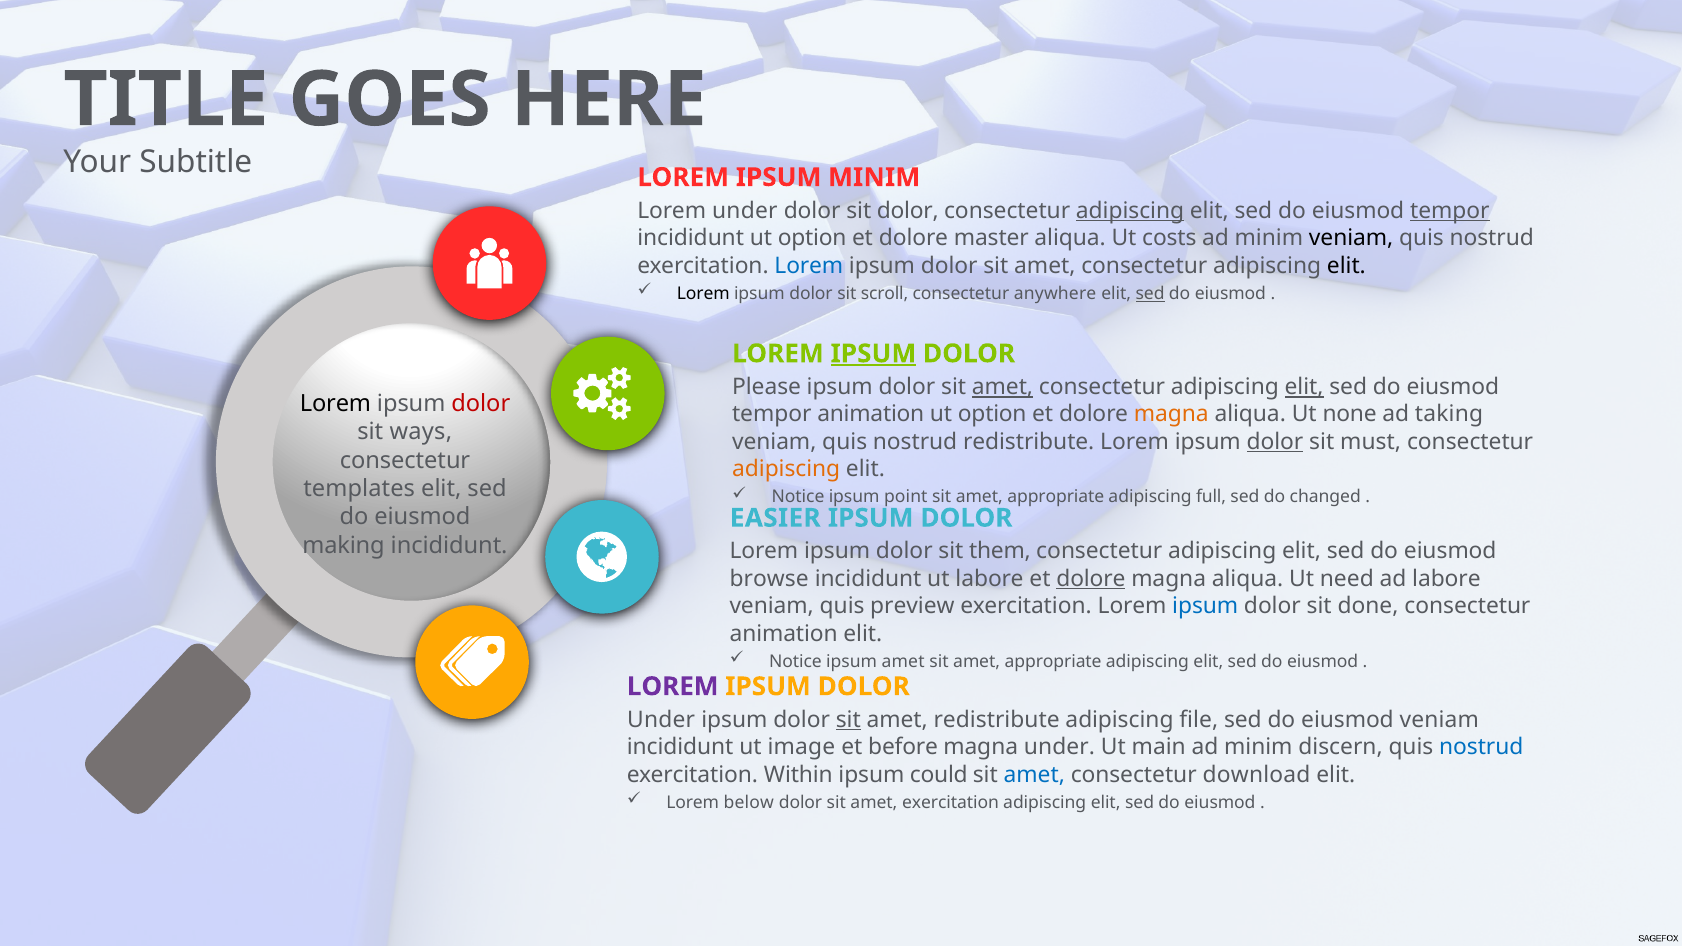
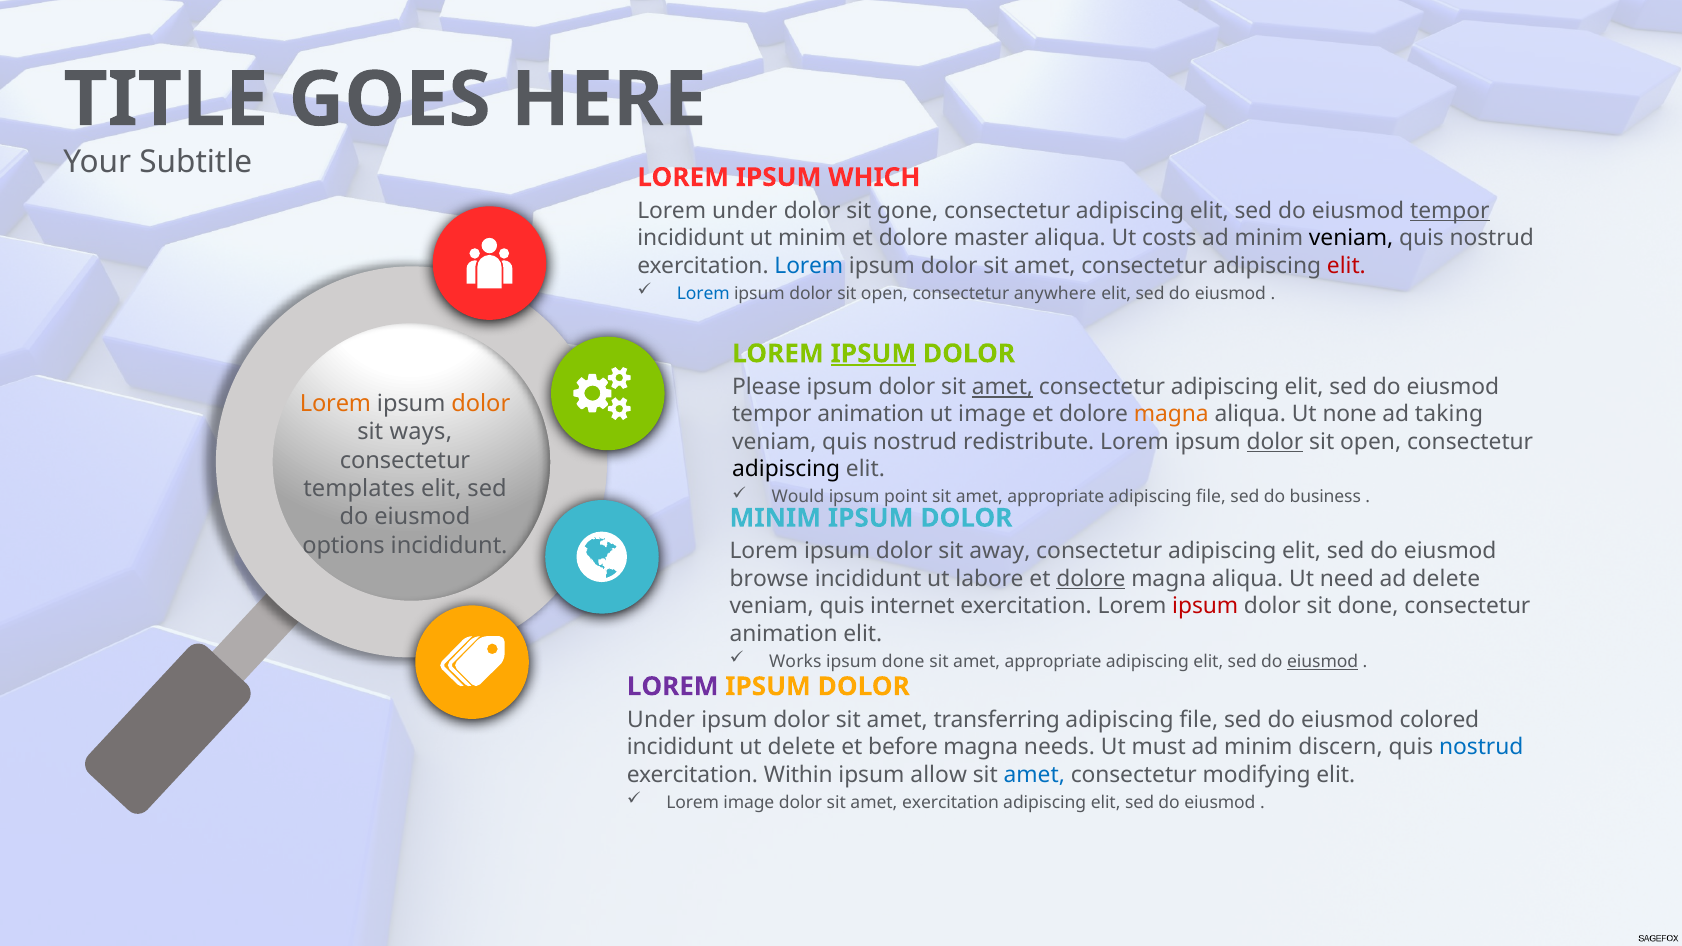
IPSUM MINIM: MINIM -> WHICH (874, 177)
sit dolor: dolor -> gone (908, 211)
adipiscing underline: present -> none (1130, 211)
incididunt ut option: option -> minim (812, 238)
elit colour: black -> red (1346, 266)
Lorem colour: black -> blue (703, 294)
scroll: scroll -> open (884, 294)
sed underline: present -> none (1150, 294)
elit underline: present -> none (1304, 387)
Lorem colour: black -> orange (335, 404)
dolor colour: red -> orange (481, 404)
option: option -> image (992, 414)
must: must -> open (1371, 442)
adipiscing colour: orange -> black (786, 469)
Notice: Notice -> Would (798, 497)
full: full -> file (1211, 497)
changed: changed -> business (1325, 497)
EASIER: EASIER -> MINIM (775, 518)
making: making -> options (344, 546)
them: them -> away (1000, 552)
ad labore: labore -> delete (1446, 579)
preview: preview -> internet (912, 606)
ipsum colour: blue -> red (1205, 606)
Notice: Notice -> Works (795, 662)
ipsum amet: amet -> done (903, 662)
eiusmod underline: none -> present (1323, 662)
sit underline: present -> none (848, 720)
amet redistribute: redistribute -> transferring (997, 720)
eiusmod veniam: veniam -> colored (1439, 720)
ut image: image -> delete (801, 747)
magna under: under -> needs (1059, 747)
main: main -> must (1159, 747)
could: could -> allow (939, 775)
download: download -> modifying (1257, 775)
Lorem below: below -> image (749, 803)
